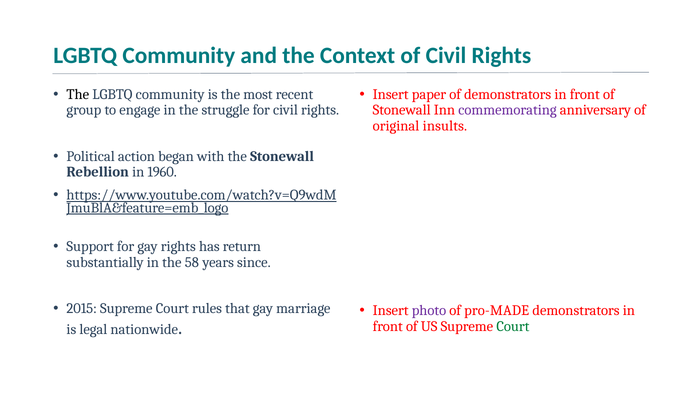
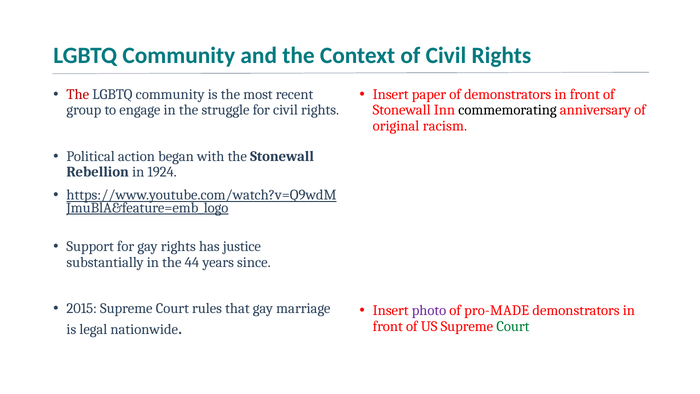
The colour: black -> red (78, 94)
commemorating colour: purple -> black (507, 110)
insults: insults -> racism (445, 126)
1960: 1960 -> 1924 (162, 172)
return: return -> justice (242, 247)
58: 58 -> 44 (192, 262)
